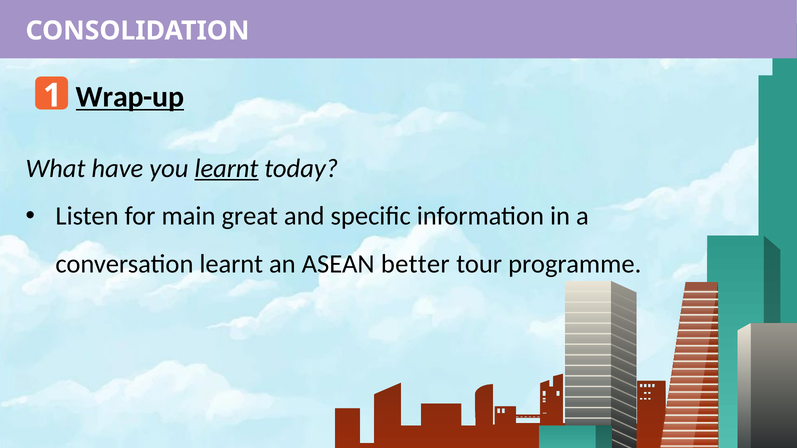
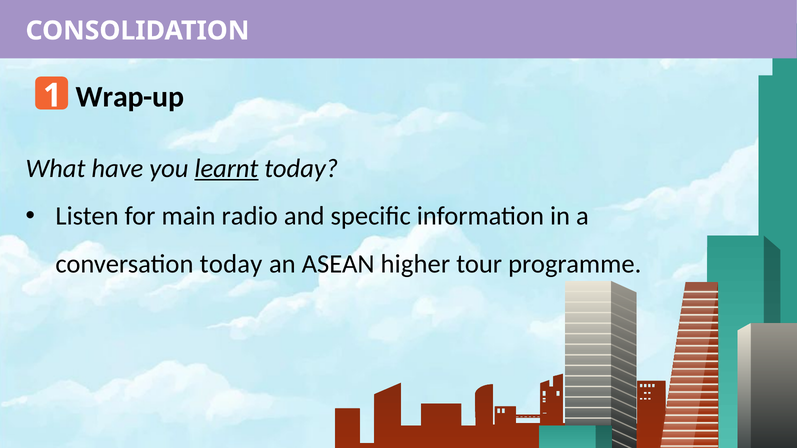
Wrap-up underline: present -> none (130, 97)
great: great -> radio (250, 216)
conversation learnt: learnt -> today (231, 264)
better: better -> higher (415, 264)
